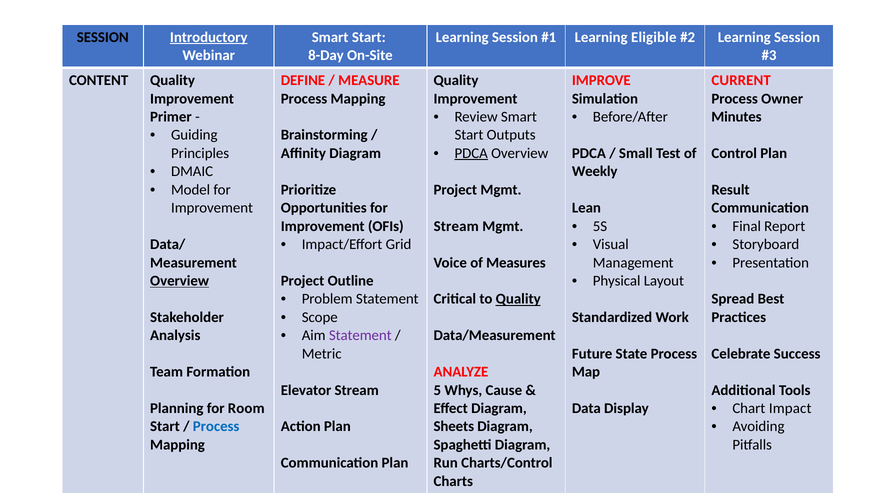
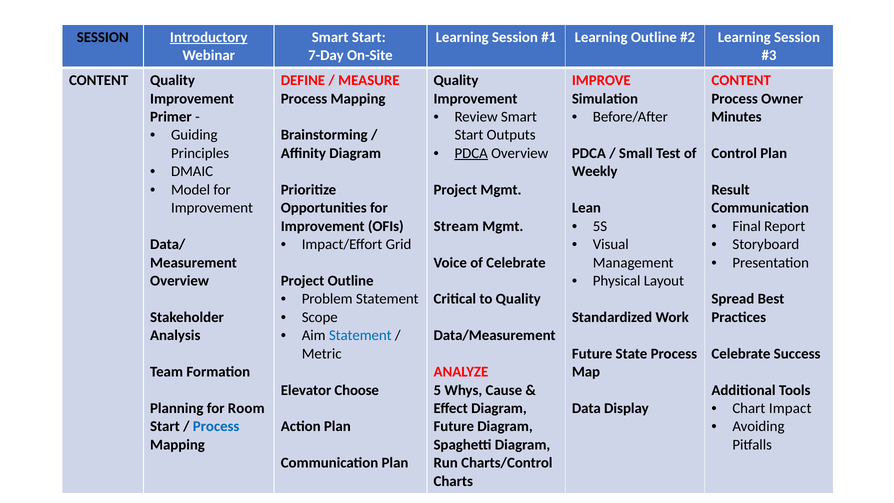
Learning Eligible: Eligible -> Outline (654, 37)
8-Day: 8-Day -> 7-Day (326, 55)
CURRENT: CURRENT -> CONTENT (741, 80)
of Measures: Measures -> Celebrate (516, 263)
Overview underline: present -> none (180, 281)
Quality underline: present -> none (518, 299)
Statement colour: purple -> blue (360, 335)
Elevator Stream: Stream -> Choose (357, 390)
Sheets: Sheets -> Future (454, 426)
